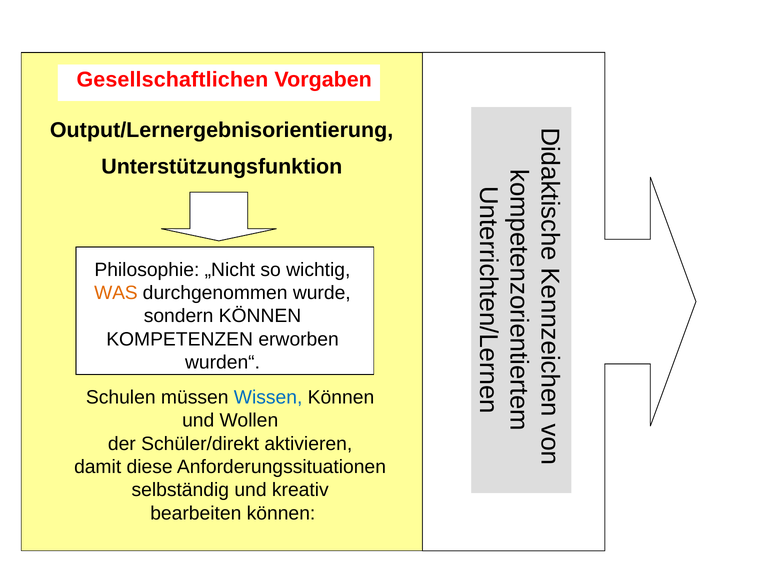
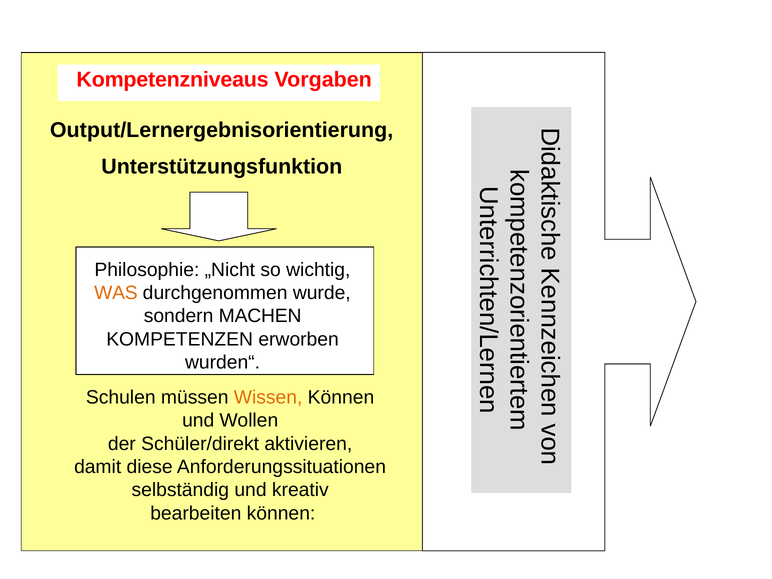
Gesellschaftlichen: Gesellschaftlichen -> Kompetenzniveaus (173, 80)
sondern KÖNNEN: KÖNNEN -> MACHEN (260, 316)
Wissen colour: blue -> orange (268, 397)
